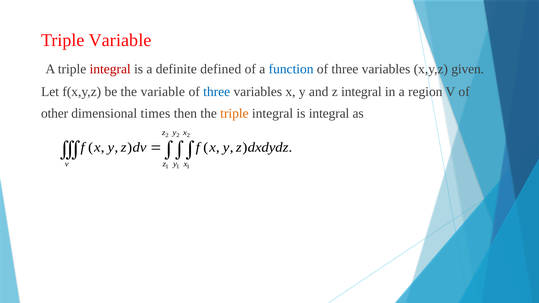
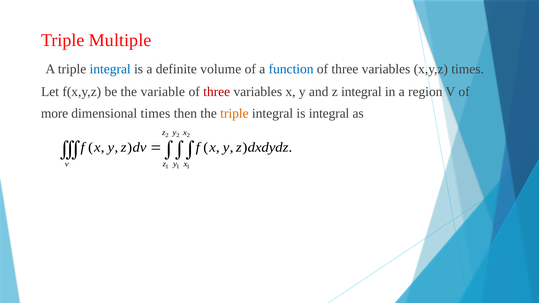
Triple Variable: Variable -> Multiple (120, 40)
integral colour: red -> blue (110, 69)
defined: defined -> volume (221, 69)
x,y,z given: given -> times (468, 69)
three colour: blue -> red (217, 92)
other: other -> more (55, 113)
